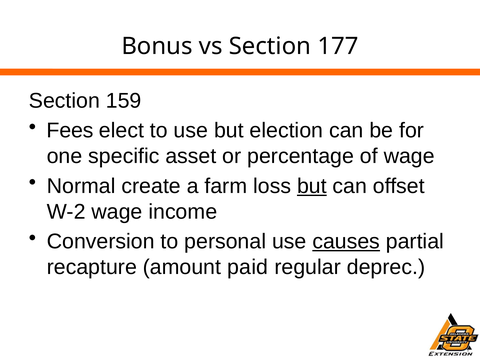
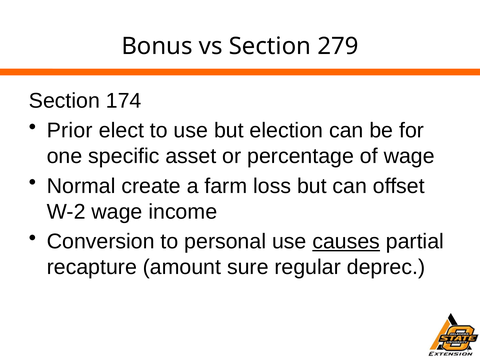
177: 177 -> 279 (338, 46)
159: 159 -> 174 (124, 101)
Fees: Fees -> Prior (70, 131)
but underline: present -> none (312, 186)
paid: paid -> sure (248, 267)
